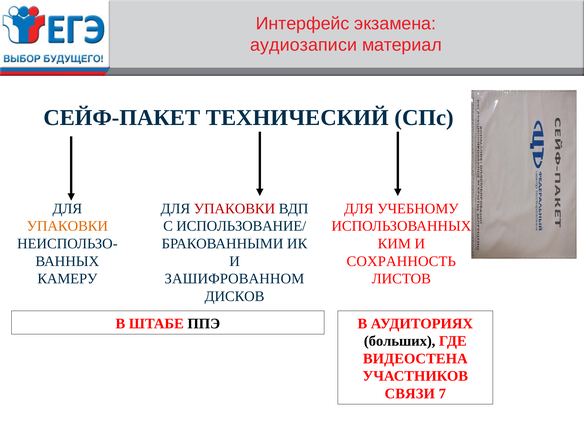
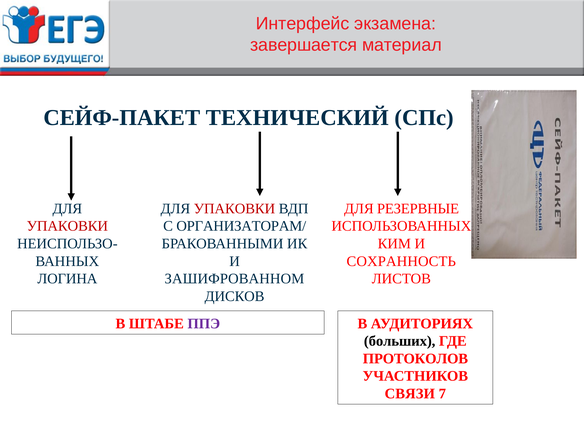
аудиозаписи: аудиозаписи -> завершается (304, 45)
УЧЕБНОМУ: УЧЕБНОМУ -> РЕЗЕРВНЫЕ (418, 209)
УПАКОВКИ colour: orange -> red (67, 226)
ИСПОЛЬЗОВАНИЕ/: ИСПОЛЬЗОВАНИЕ/ -> ОРГАНИЗАТОРАМ/ (241, 226)
КАМЕРУ: КАМЕРУ -> ЛОГИНА (67, 279)
ППЭ colour: black -> purple (204, 324)
ВИДЕОСТЕНА: ВИДЕОСТЕНА -> ПРОТОКОЛОВ (415, 359)
